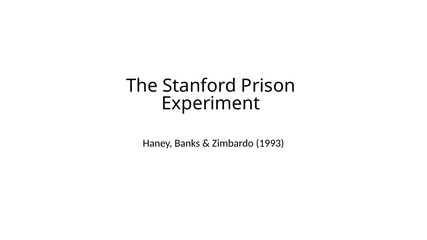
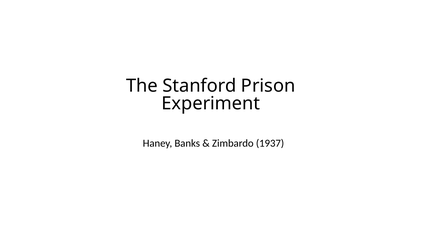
1993: 1993 -> 1937 (270, 143)
